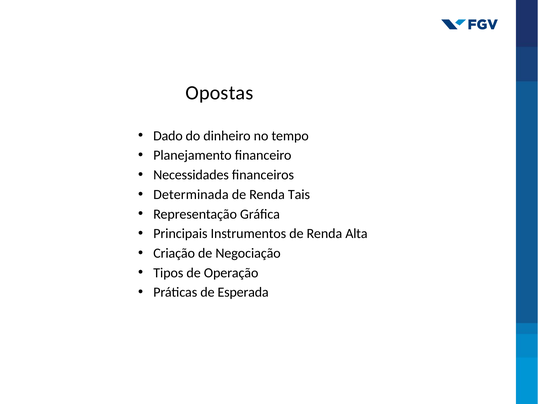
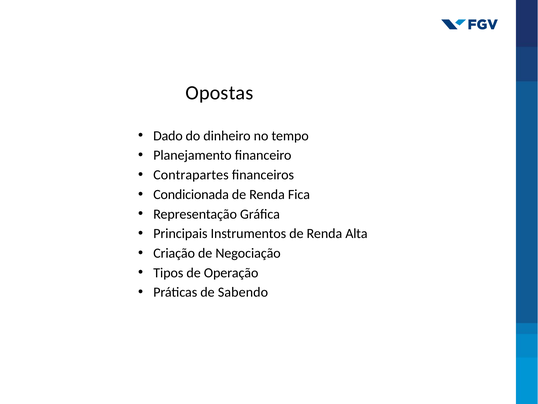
Necessidades: Necessidades -> Contrapartes (191, 175)
Determinada: Determinada -> Condicionada (191, 194)
Tais: Tais -> Fica (299, 194)
Esperada: Esperada -> Sabendo (243, 292)
